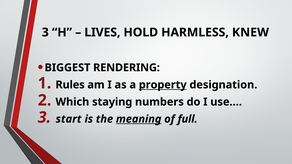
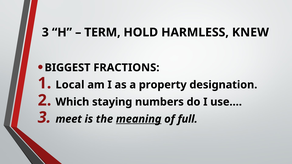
LIVES: LIVES -> TERM (102, 32)
RENDERING: RENDERING -> FRACTIONS (126, 68)
Rules: Rules -> Local (70, 85)
property underline: present -> none (163, 85)
start: start -> meet (69, 119)
